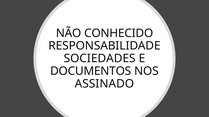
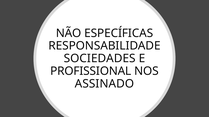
CONHECIDO: CONHECIDO -> ESPECÍFICAS (119, 33)
DOCUMENTOS: DOCUMENTOS -> PROFISSIONAL (91, 71)
